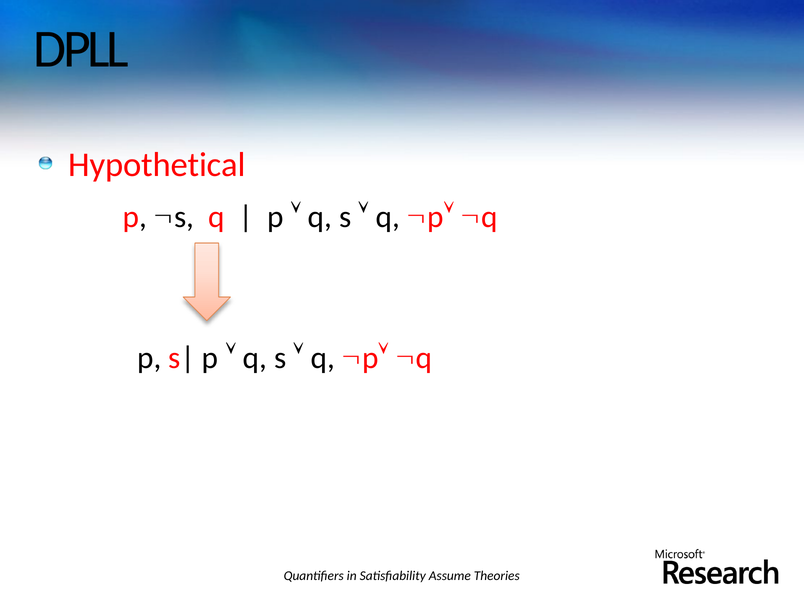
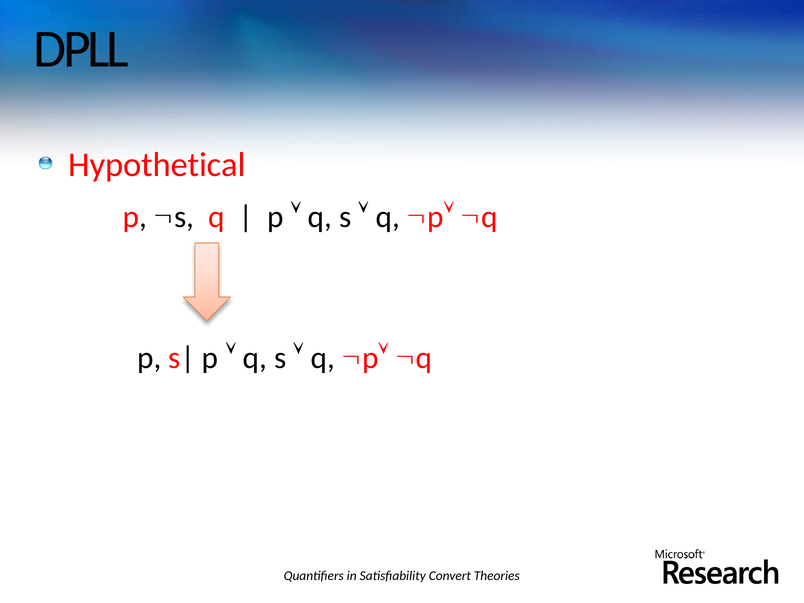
Assume: Assume -> Convert (450, 576)
